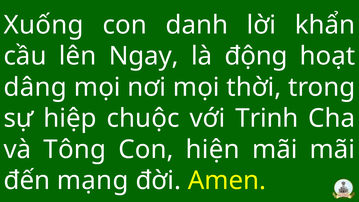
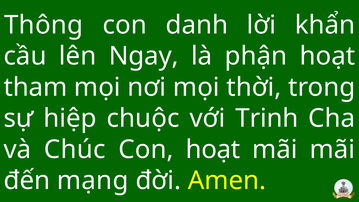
Xuống: Xuống -> Thông (44, 25)
động: động -> phận (256, 56)
dâng: dâng -> tham (35, 87)
Tông: Tông -> Chúc (75, 149)
Con hiện: hiện -> hoạt (213, 149)
